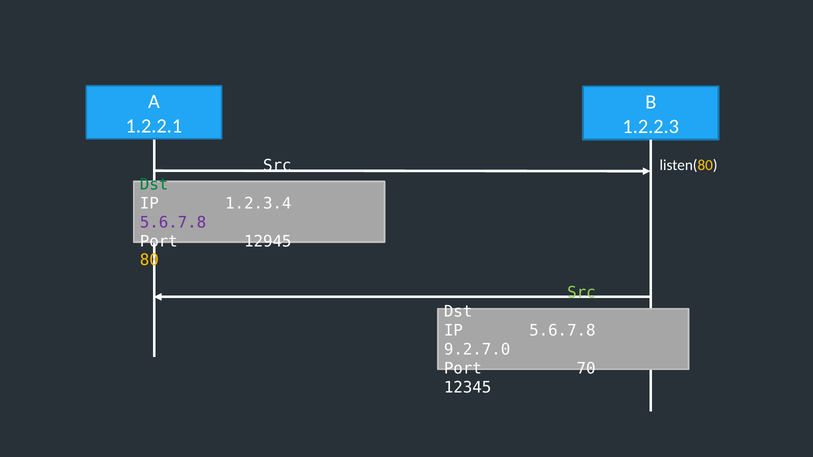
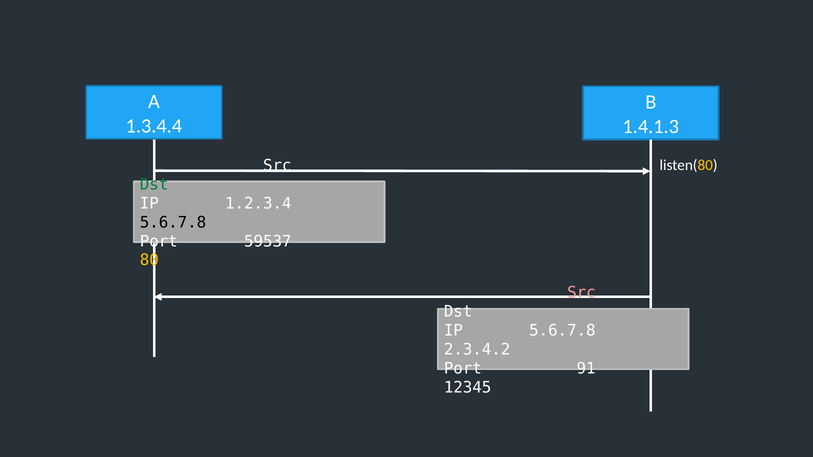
1.2.2.1: 1.2.2.1 -> 1.3.4.4 (154, 126)
1.2.2.3: 1.2.2.3 -> 1.4.1.3 (651, 127)
5.6.7.8 colour: purple -> black (173, 222)
12945: 12945 -> 59537 (268, 241)
Src colour: light green -> pink (581, 293)
9.2.7.0: 9.2.7.0 -> 2.3.4.2 (477, 350)
70: 70 -> 91 (586, 369)
